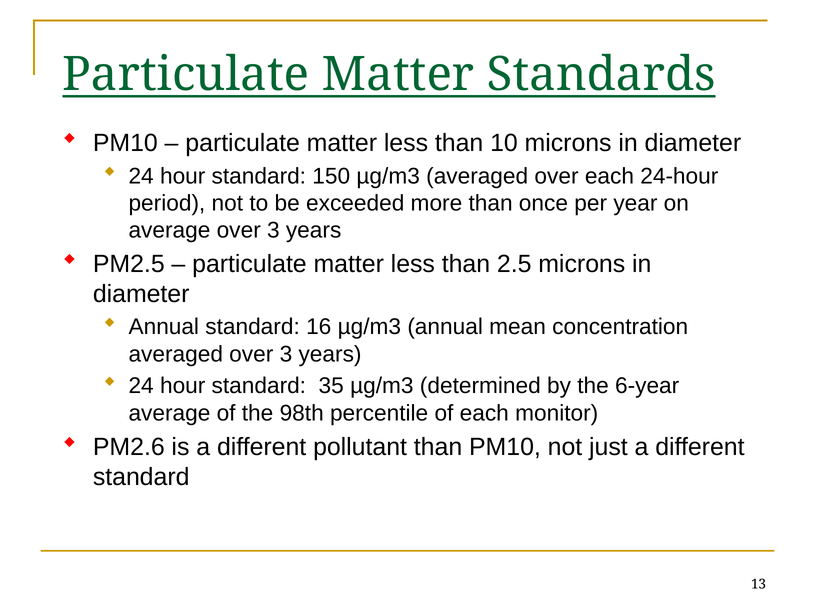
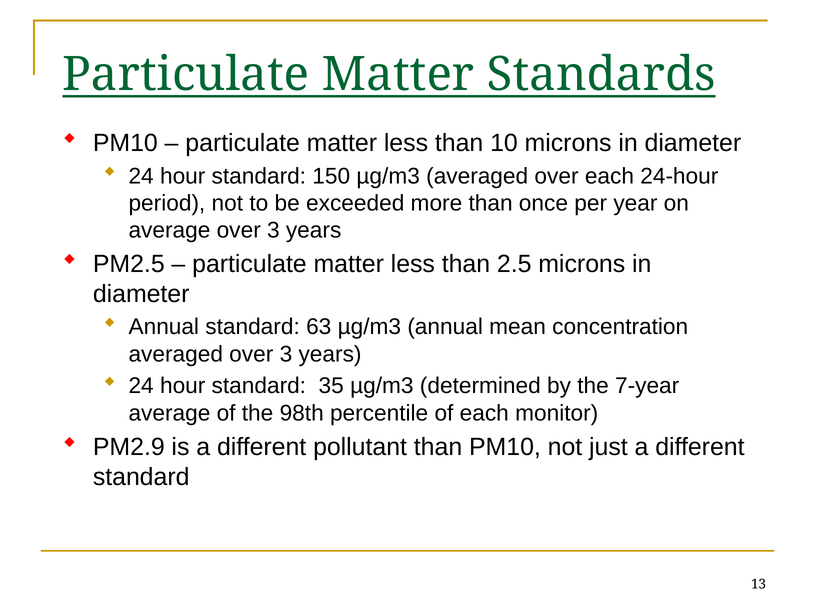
16: 16 -> 63 (319, 327)
6-year: 6-year -> 7-year (647, 385)
PM2.6: PM2.6 -> PM2.9 (129, 446)
